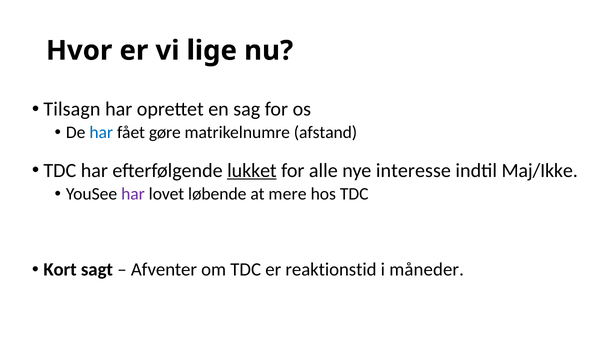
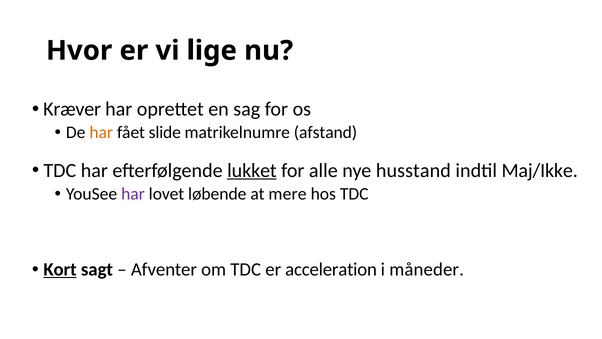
Tilsagn: Tilsagn -> Kræver (72, 109)
har colour: blue -> orange (101, 132)
gøre: gøre -> slide (165, 132)
interesse: interesse -> husstand (413, 170)
Kort underline: none -> present (60, 269)
reaktionstid: reaktionstid -> acceleration (331, 269)
